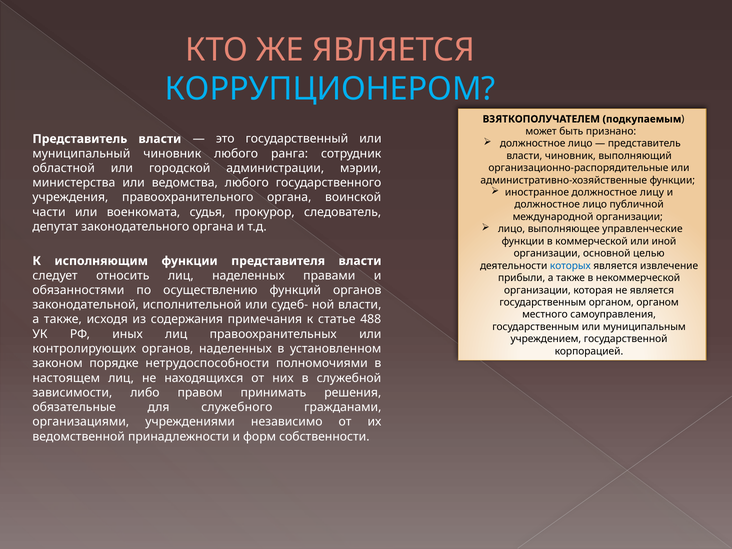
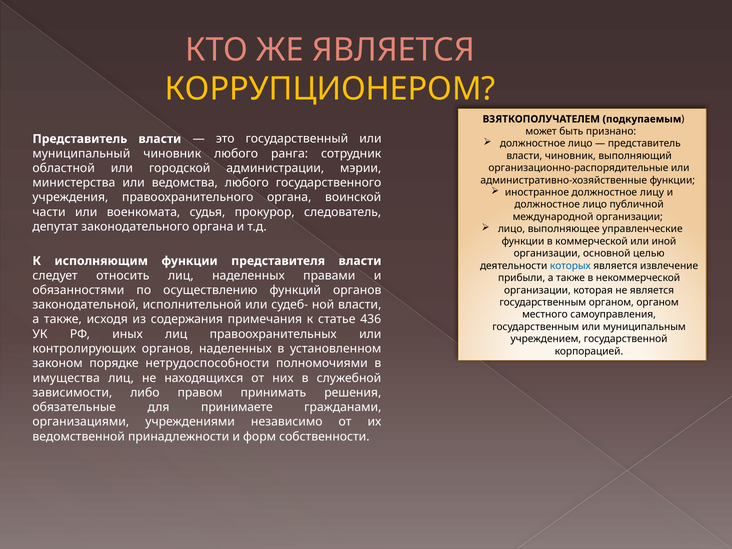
КОРРУПЦИОНЕРОМ colour: light blue -> yellow (330, 89)
488: 488 -> 436 (371, 319)
настоящем: настоящем -> имущества (66, 378)
служебного: служебного -> принимаете (237, 407)
